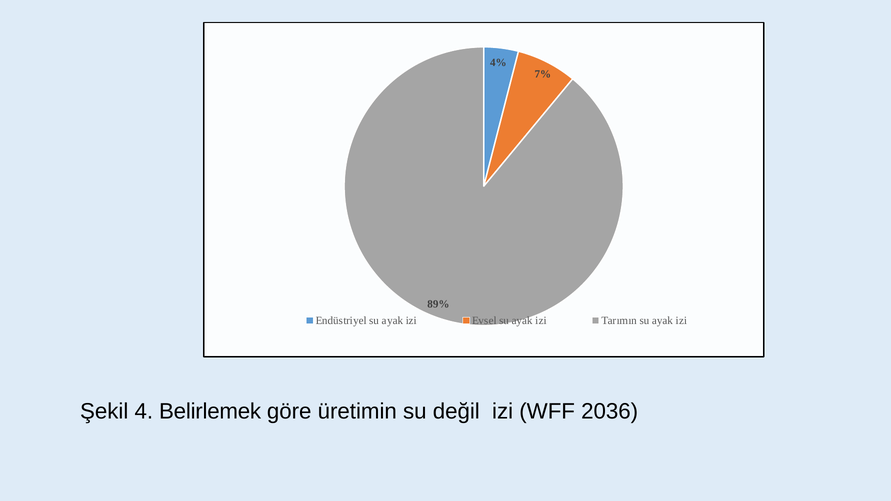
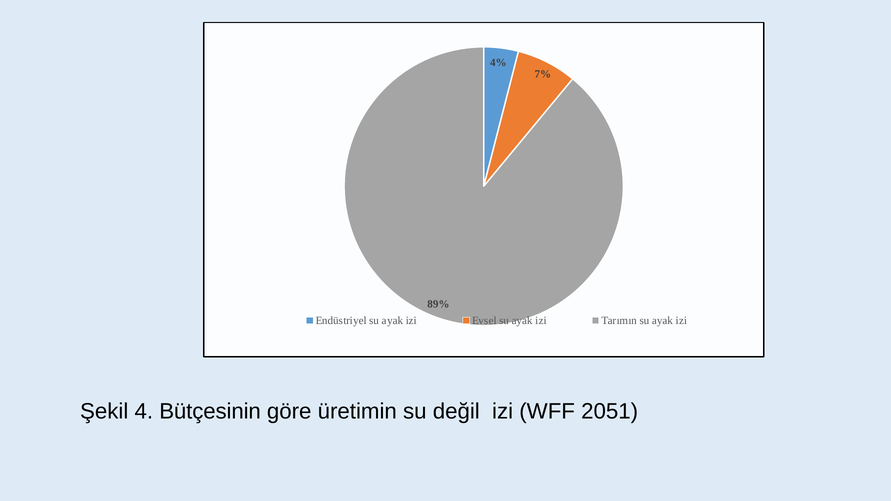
Belirlemek: Belirlemek -> Bütçesinin (210, 412)
2036: 2036 -> 2051 (610, 412)
